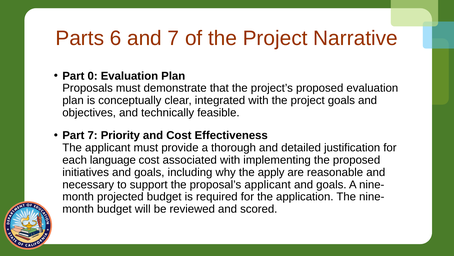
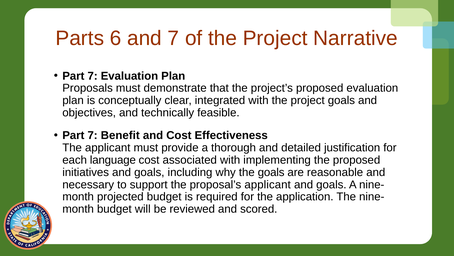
0: 0 -> 7 (93, 76)
Priority: Priority -> Benefit (120, 135)
the apply: apply -> goals (271, 172)
